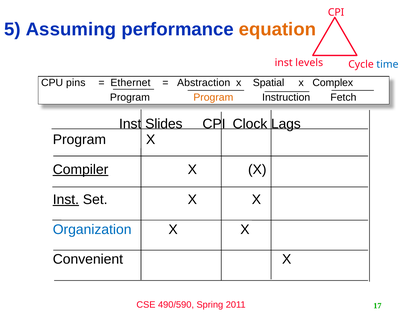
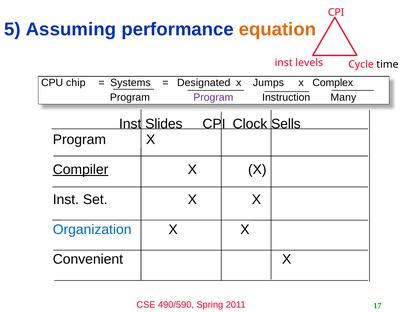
time colour: blue -> black (387, 65)
pins: pins -> chip (76, 83)
Ethernet: Ethernet -> Systems (130, 83)
Abstraction: Abstraction -> Designated (204, 83)
Spatial: Spatial -> Jumps (268, 83)
Program colour: orange -> purple (213, 98)
Fetch: Fetch -> Many (343, 98)
Lags: Lags -> Sells (286, 124)
Inst underline: present -> none (66, 200)
